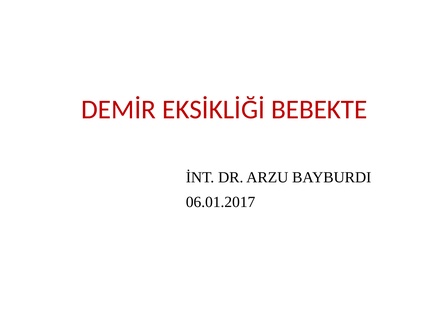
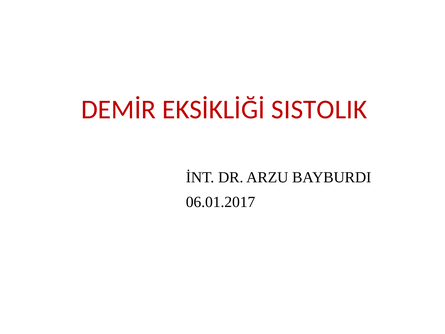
BEBEKTE: BEBEKTE -> SISTOLIK (319, 109)
